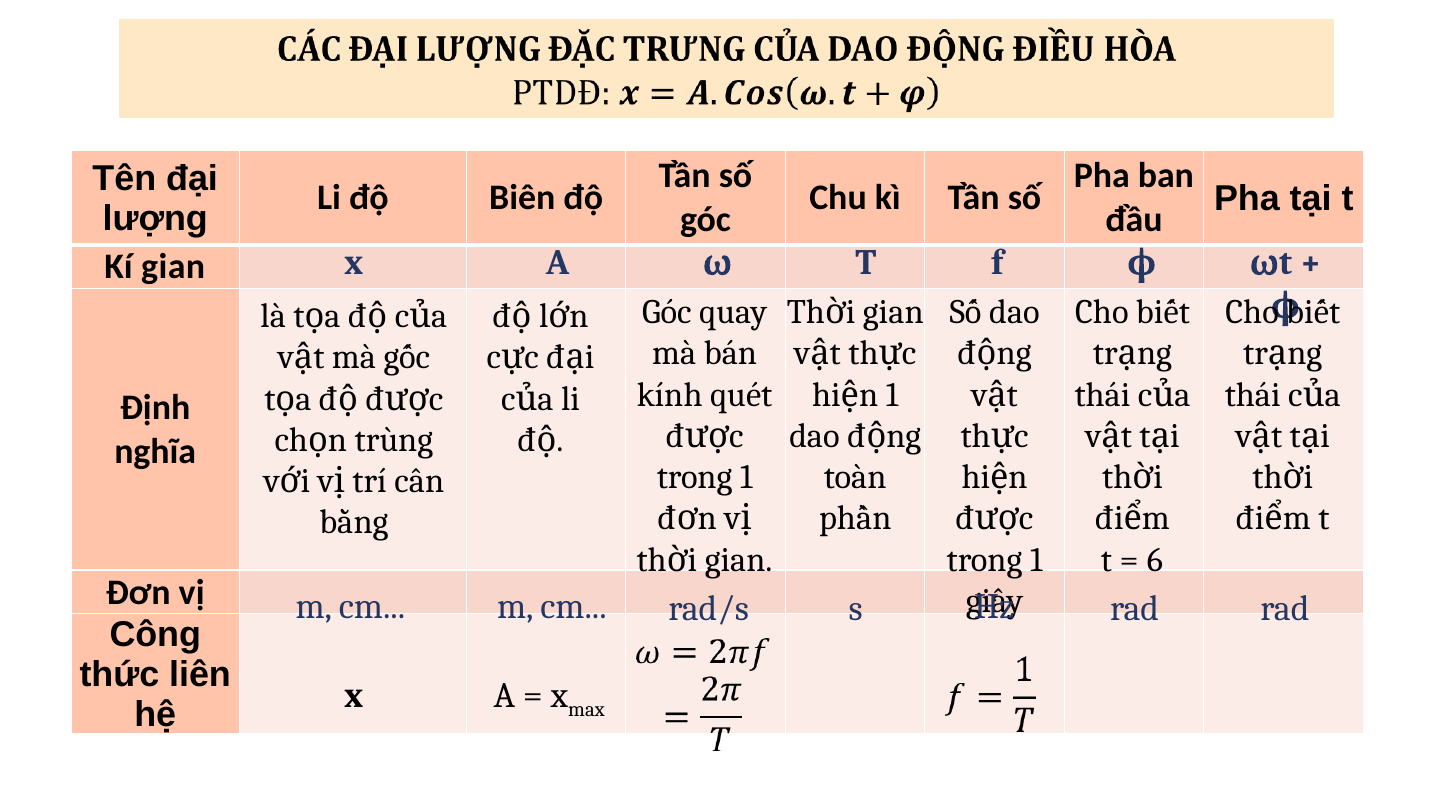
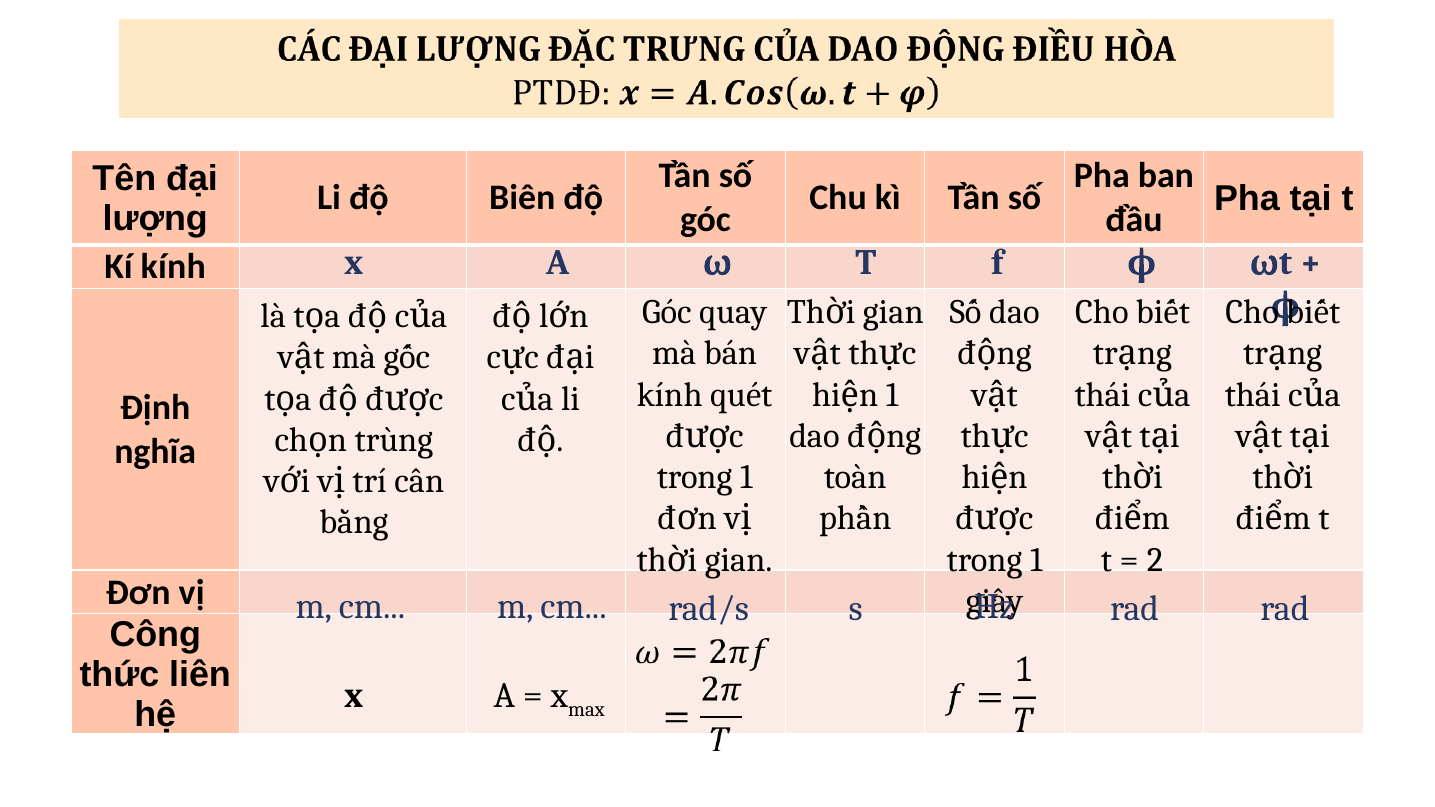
Kí gian: gian -> kính (173, 267)
6: 6 -> 2 (1155, 560)
